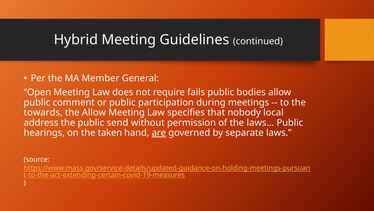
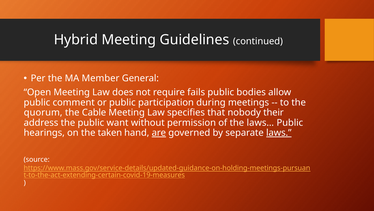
towards: towards -> quorum (43, 112)
the Allow: Allow -> Cable (94, 112)
local: local -> their (274, 112)
send: send -> want (118, 122)
laws underline: none -> present (279, 132)
